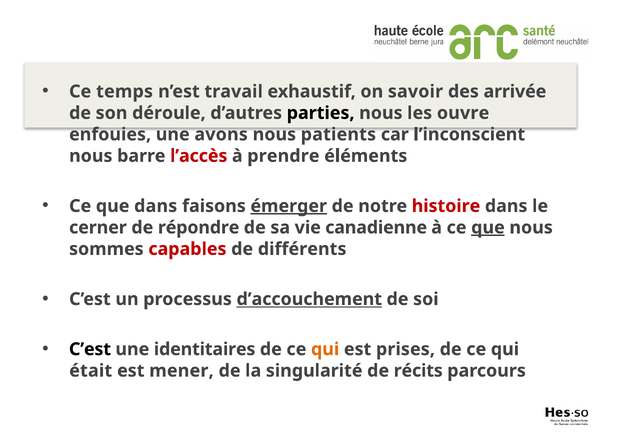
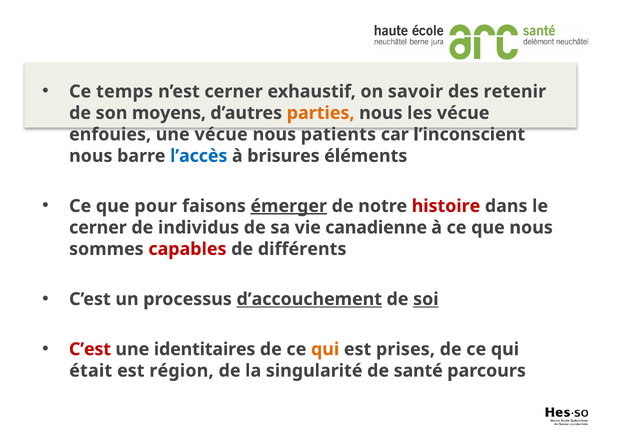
n’est travail: travail -> cerner (234, 91)
arrivée: arrivée -> retenir (515, 91)
déroule: déroule -> moyens (169, 113)
parties colour: black -> orange (321, 113)
les ouvre: ouvre -> vécue (463, 113)
une avons: avons -> vécue (221, 134)
l’accès colour: red -> blue (199, 156)
prendre: prendre -> brisures (283, 156)
que dans: dans -> pour (156, 206)
répondre: répondre -> individus (199, 227)
que underline: present -> none (488, 227)
soi underline: none -> present (426, 299)
C’est colour: black -> red (90, 349)
mener: mener -> région (181, 370)
récits: récits -> santé (418, 370)
